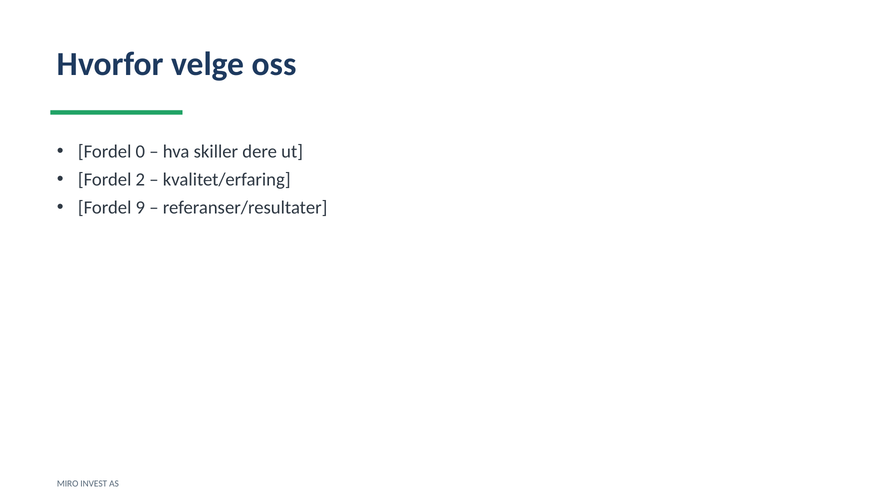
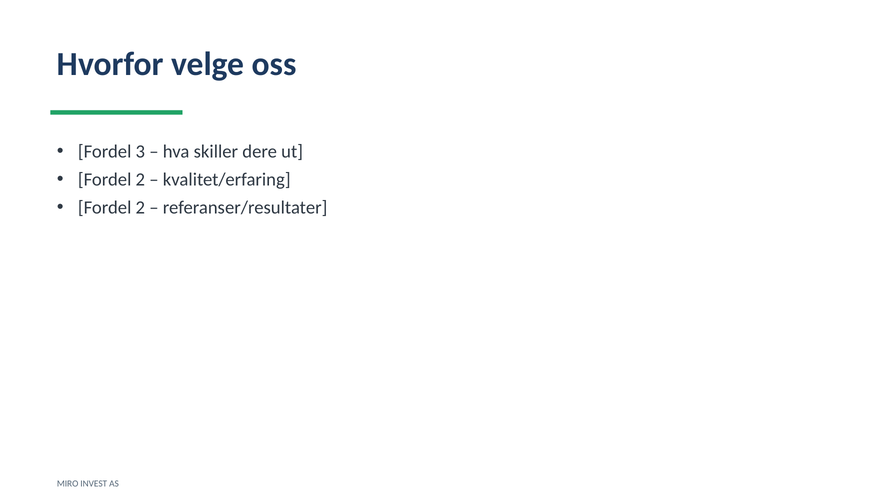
0: 0 -> 3 (140, 152)
9: 9 -> 2 (140, 208)
